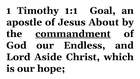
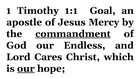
About: About -> Mercy (104, 22)
Aside: Aside -> Cares (48, 57)
our underline: none -> present (26, 68)
